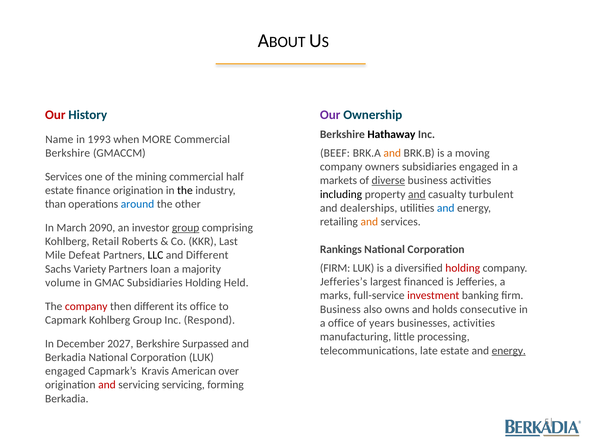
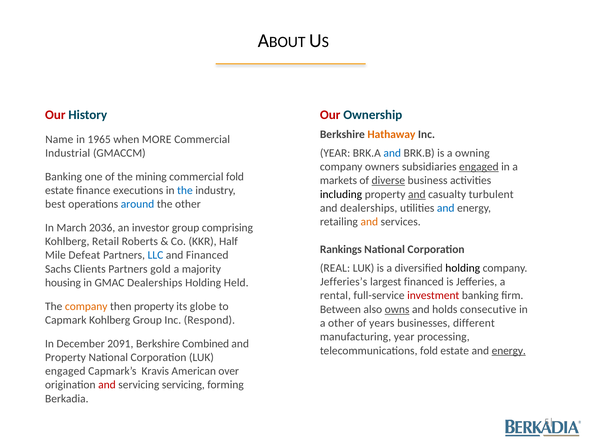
Our colour: purple -> red (330, 115)
Hathaway colour: black -> orange (391, 134)
1993: 1993 -> 1965 (99, 139)
Berkshire: Berkshire -> Industrial (68, 153)
BEEF: BEEF -> YEAR (335, 153)
and colour: orange -> blue (392, 153)
moving: moving -> owning (472, 153)
engaged underline: none -> present (479, 167)
Services: Services -> Banking (64, 176)
commercial half: half -> fold (235, 176)
finance origination: origination -> executions (138, 190)
the colour: black -> blue (185, 190)
than: than -> best (55, 204)
2090: 2090 -> 2036 (102, 228)
group underline: present -> none (186, 228)
Last: Last -> Half (228, 241)
LLC colour: black -> blue (155, 255)
and Different: Different -> Financed (207, 255)
FIRM: FIRM -> REAL (335, 268)
holding colour: red -> black (463, 268)
Variety: Variety -> Clients (90, 269)
loan: loan -> gold (161, 269)
volume: volume -> housing (63, 283)
GMAC Subsidiaries: Subsidiaries -> Dealerships (155, 283)
marks: marks -> rental (335, 295)
company colour: red -> orange (86, 306)
then different: different -> property (154, 306)
its office: office -> globe (203, 306)
Business: Business -> Between (340, 309)
owns underline: none -> present (397, 309)
a office: office -> other (341, 323)
businesses activities: activities -> different (474, 323)
manufacturing little: little -> year (404, 337)
2027: 2027 -> 2091 (120, 343)
Surpassed: Surpassed -> Combined (206, 343)
telecommunications late: late -> fold (429, 350)
Berkadia: Berkadia -> Property (65, 357)
